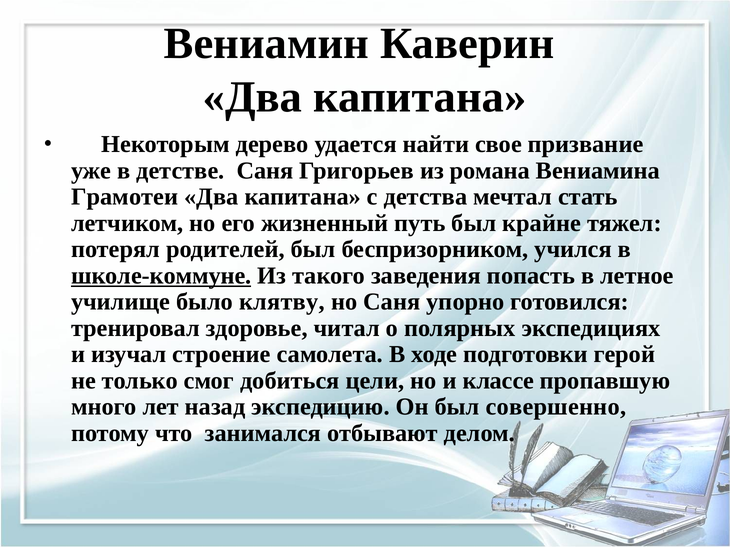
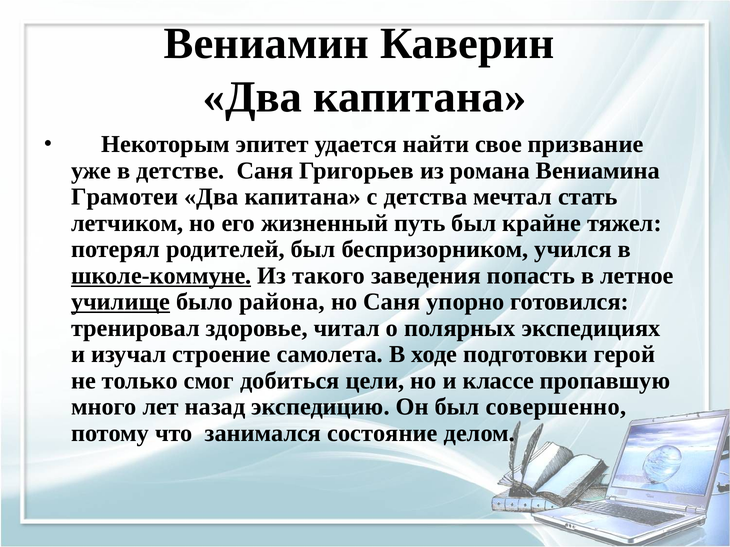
дерево: дерево -> эпитет (272, 144)
училище underline: none -> present (121, 302)
клятву: клятву -> района (282, 302)
отбывают: отбывают -> состояние (382, 433)
